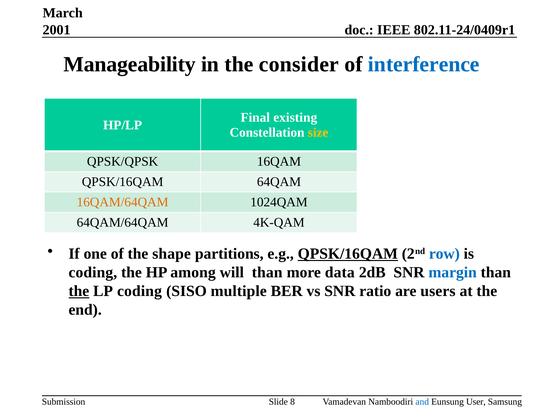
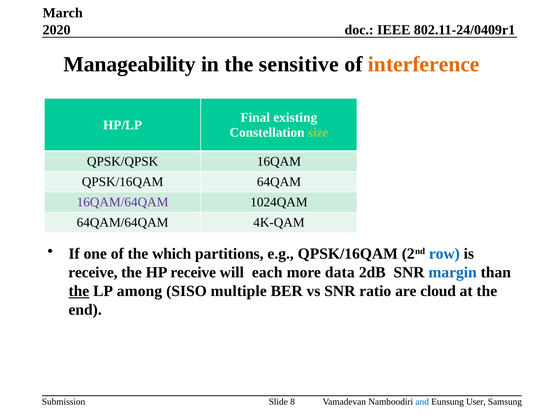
2001: 2001 -> 2020 (57, 30)
consider: consider -> sensitive (299, 64)
interference colour: blue -> orange (424, 64)
size colour: yellow -> light green (318, 132)
16QAM/64QAM colour: orange -> purple (123, 202)
shape: shape -> which (172, 254)
QPSK/16QAM underline: present -> none (348, 254)
coding: coding -> receive (93, 273)
HP among: among -> receive (193, 273)
will than: than -> each (267, 273)
LP coding: coding -> among (139, 291)
users: users -> cloud (438, 291)
